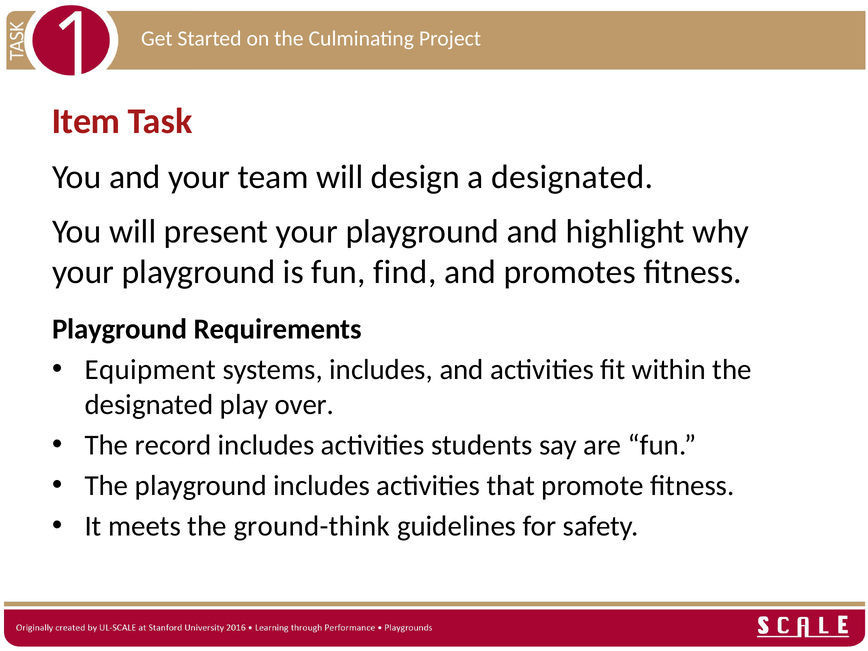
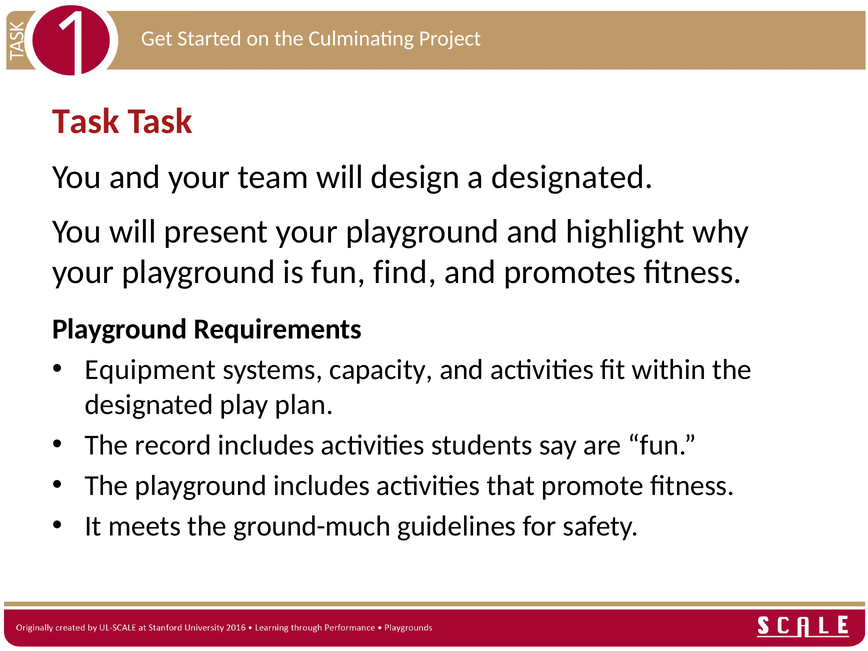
Item: Item -> Task (86, 121)
systems includes: includes -> capacity (381, 370)
over: over -> plan (304, 405)
ground-think: ground-think -> ground-much (312, 526)
